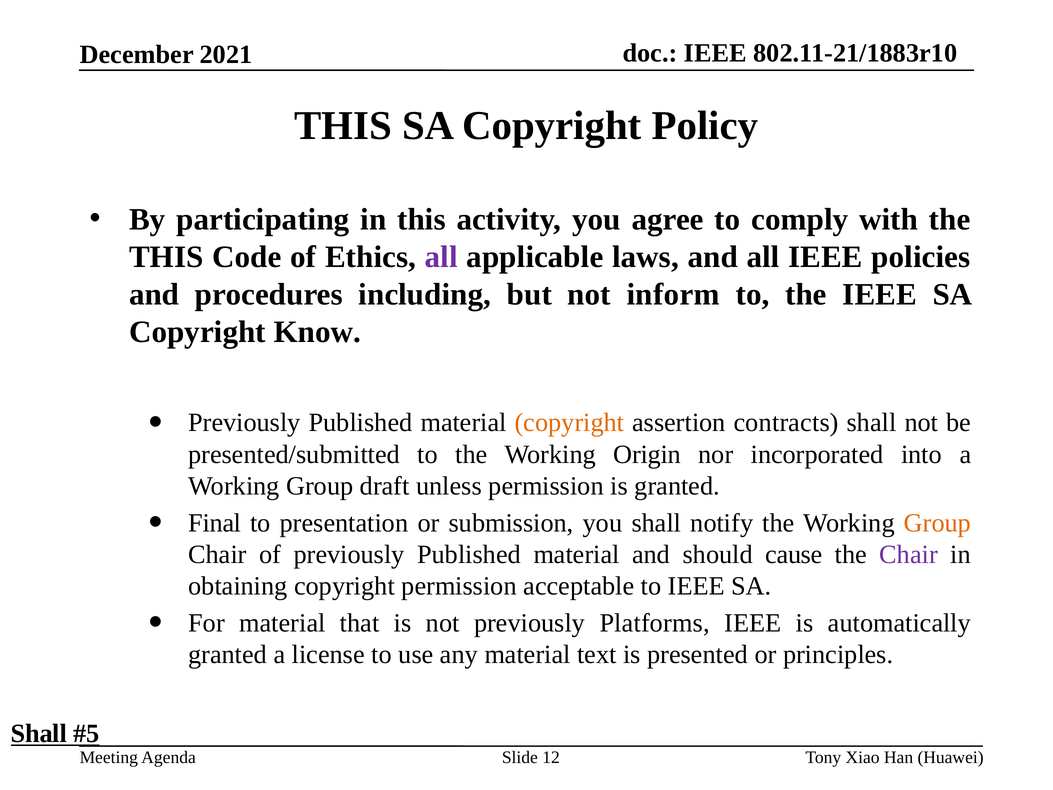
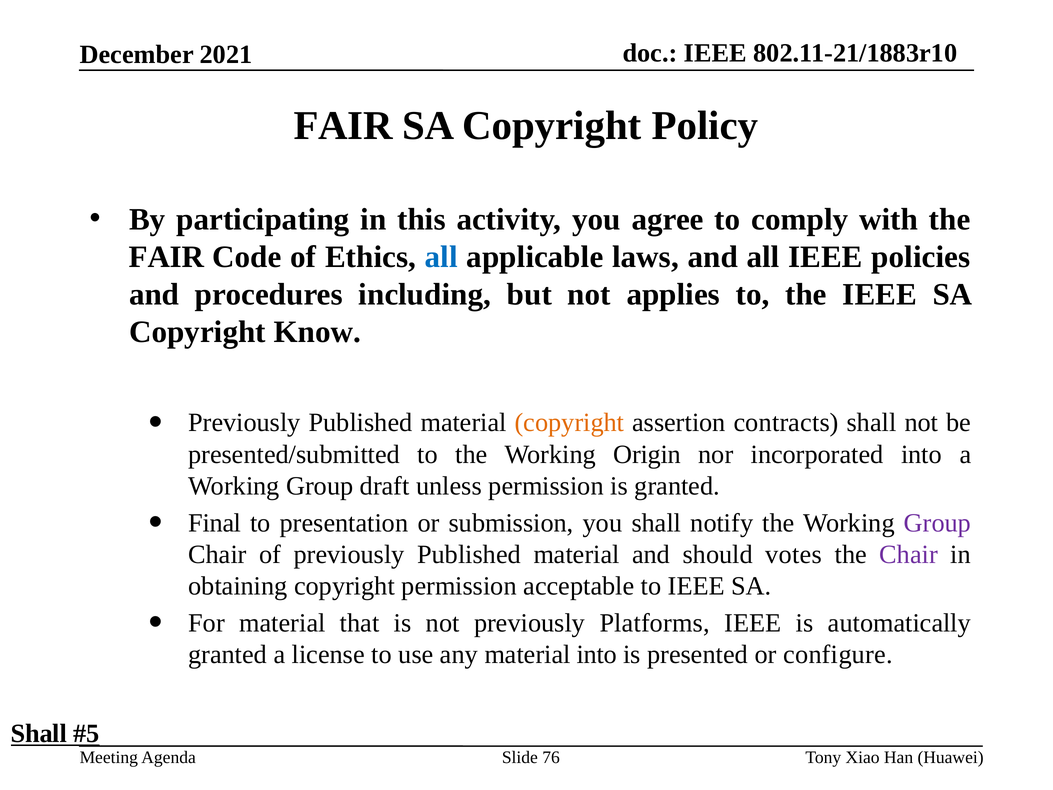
THIS: THIS -> FAIR (343, 126)
THIS: THIS -> FAIR (166, 257)
all colour: purple -> blue (441, 257)
inform: inform -> applies (673, 294)
Group colour: orange -> purple (937, 523)
cause: cause -> votes (794, 554)
material text: text -> into (597, 654)
principles: principles -> configure (838, 654)
12: 12 -> 76 (551, 757)
